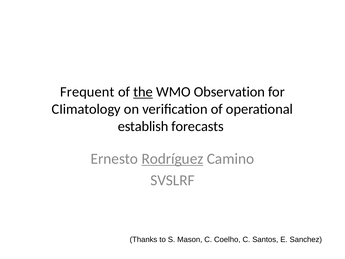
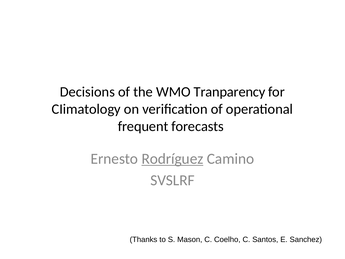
Frequent: Frequent -> Decisions (87, 92)
the underline: present -> none (143, 92)
Observation: Observation -> Tranparency (229, 92)
establish: establish -> frequent (143, 126)
